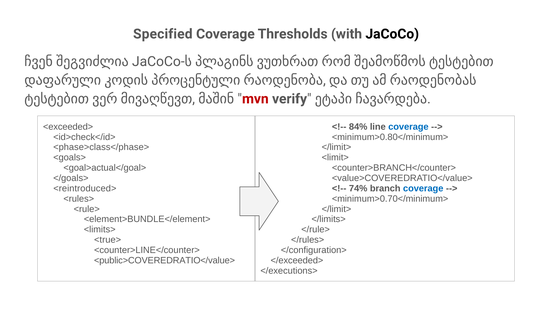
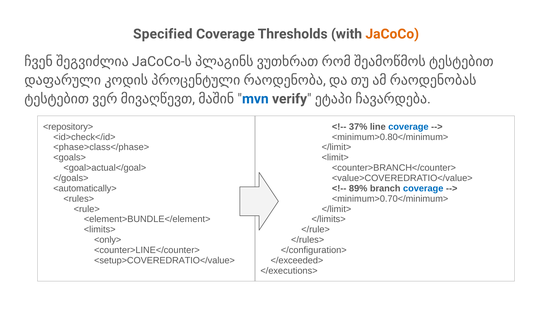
JaCoCo colour: black -> orange (392, 34)
mvn colour: red -> blue (255, 99)
<exceeded>: <exceeded> -> <repository> (68, 127)
84%: 84% -> 37% (358, 127)
<reintroduced>: <reintroduced> -> <automatically> (85, 189)
74%: 74% -> 89% (358, 189)
<true>: <true> -> <only> (108, 240)
<public>COVEREDRATIO</value>: <public>COVEREDRATIO</value> -> <setup>COVEREDRATIO</value> (164, 261)
